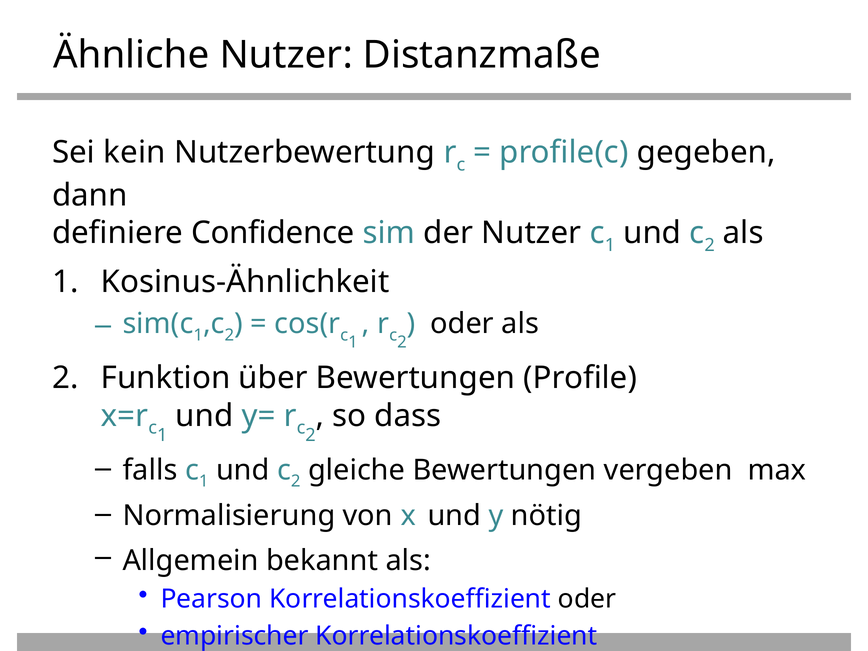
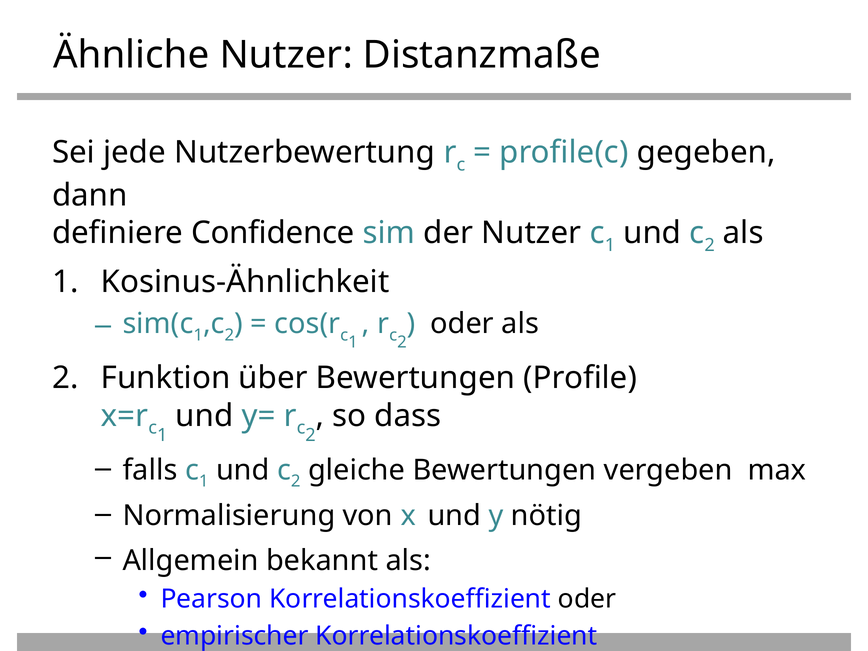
kein: kein -> jede (135, 153)
